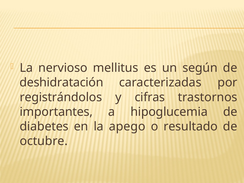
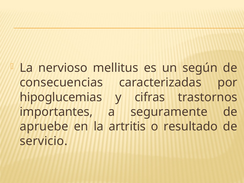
deshidratación: deshidratación -> consecuencias (61, 83)
registrándolos: registrándolos -> hipoglucemias (61, 97)
hipoglucemia: hipoglucemia -> seguramente (169, 112)
diabetes: diabetes -> apruebe (44, 126)
apego: apego -> artritis (127, 126)
octubre: octubre -> servicio (44, 141)
